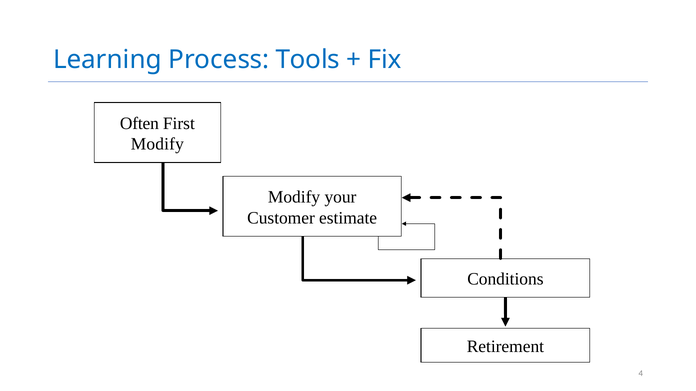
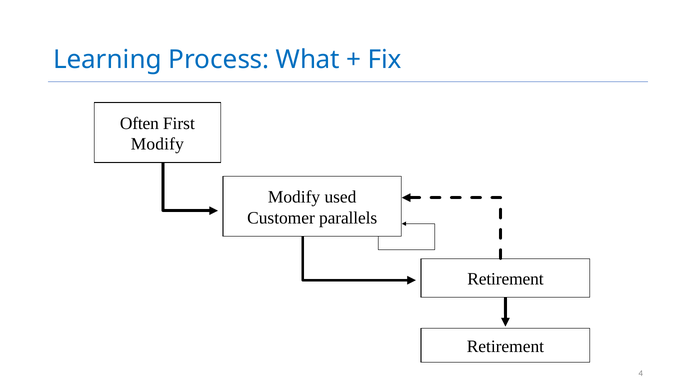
Tools: Tools -> What (308, 60)
your: your -> used (340, 197)
estimate: estimate -> parallels (348, 218)
Conditions: Conditions -> Retirement (505, 280)
